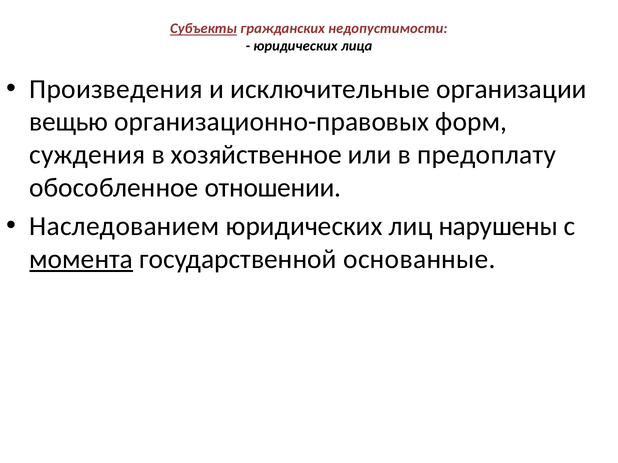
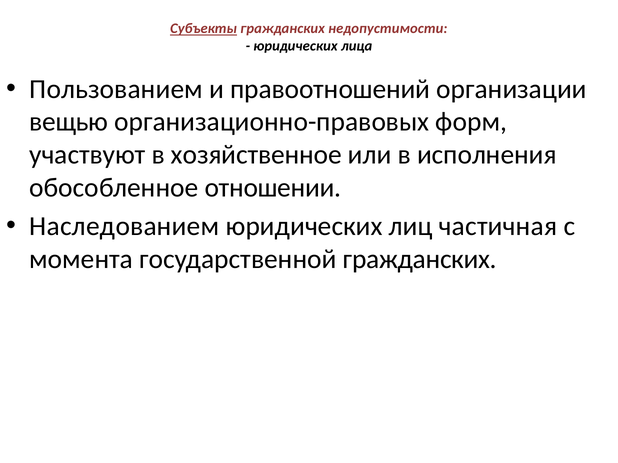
Произведения: Произведения -> Пользованием (116, 89)
исключительные: исключительные -> правоотношений (330, 89)
суждения: суждения -> участвуют (87, 155)
предоплату: предоплату -> исполнения (487, 155)
нарушены: нарушены -> частичная (498, 226)
момента underline: present -> none (81, 259)
государственной основанные: основанные -> гражданских (420, 259)
